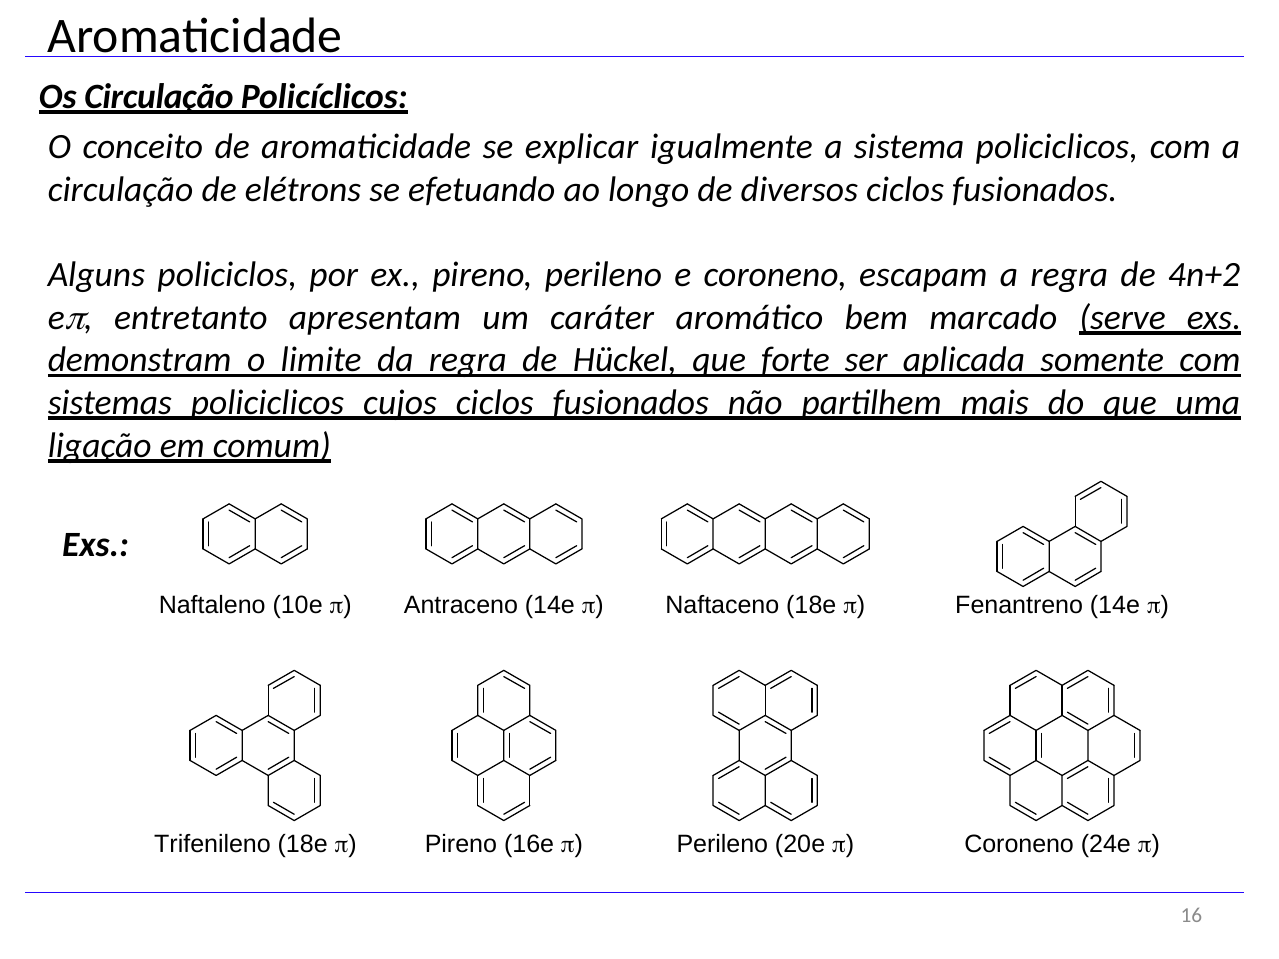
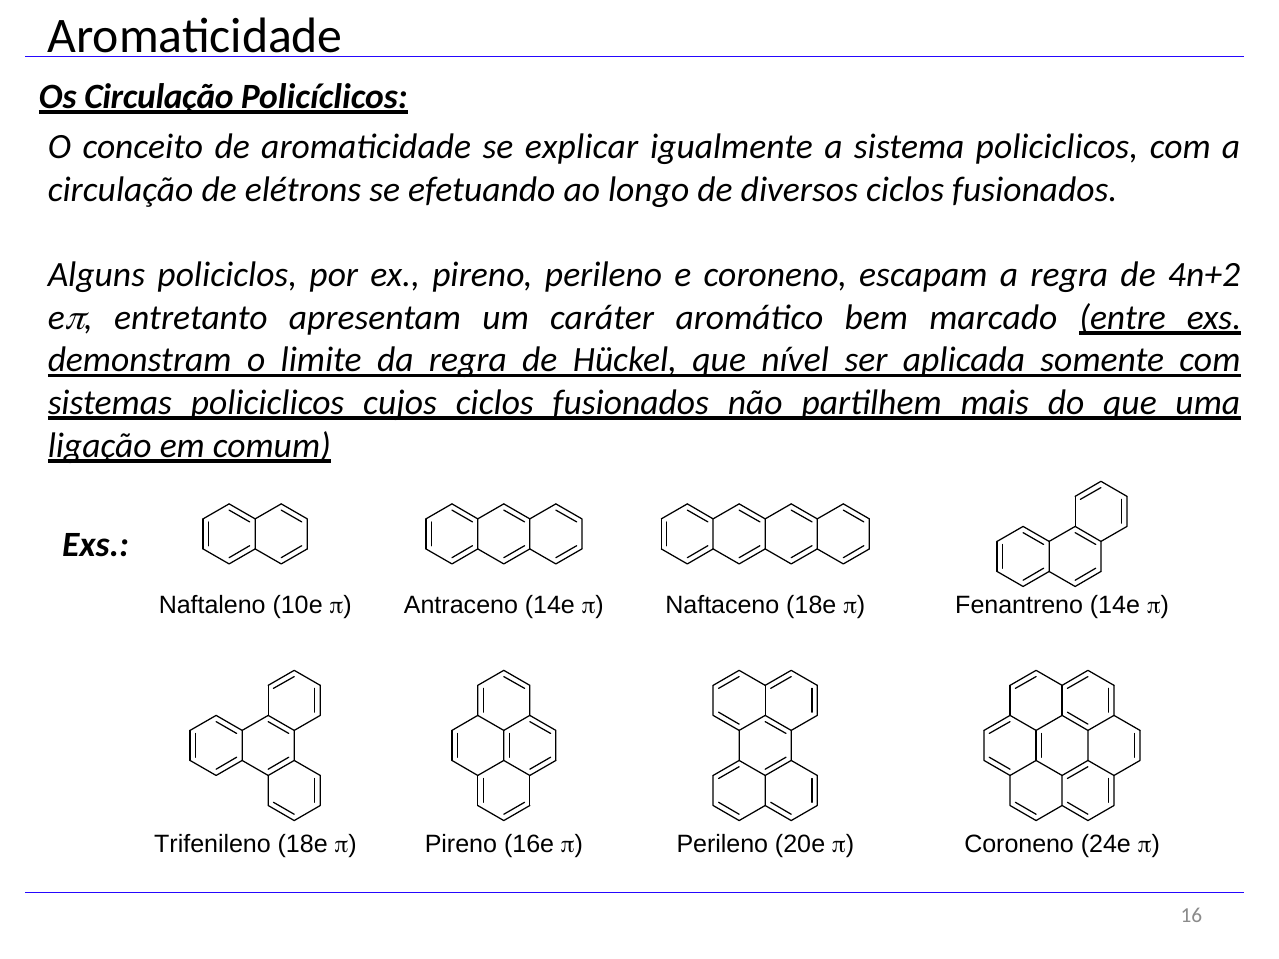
serve: serve -> entre (1123, 318)
forte: forte -> nível (795, 360)
